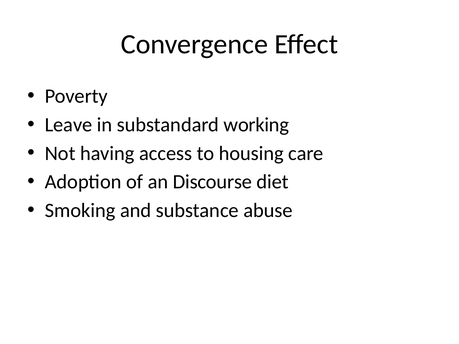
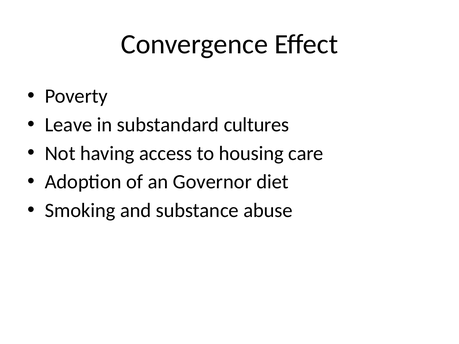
working: working -> cultures (256, 125)
Discourse: Discourse -> Governor (212, 182)
